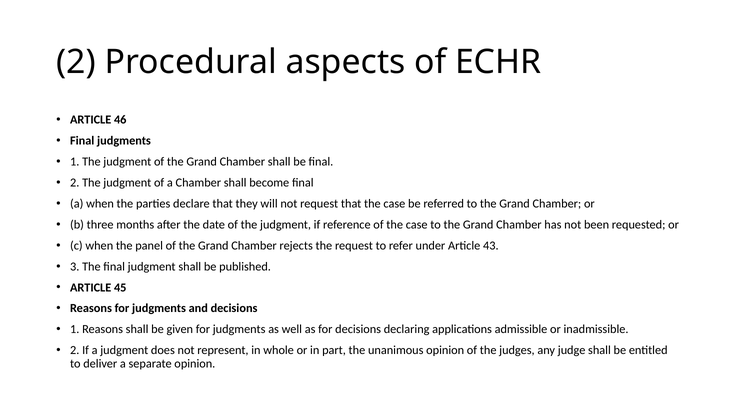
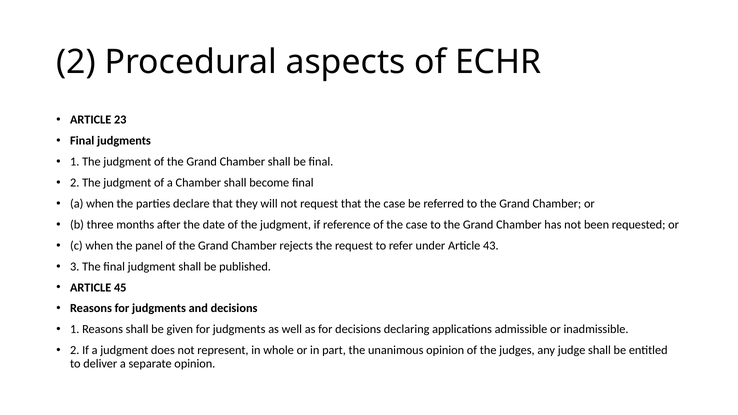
46: 46 -> 23 (120, 120)
